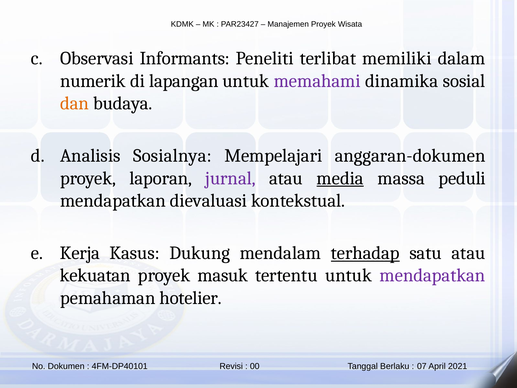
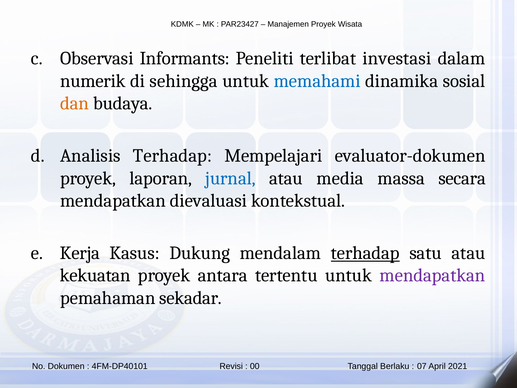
memiliki: memiliki -> investasi (397, 58)
lapangan: lapangan -> sehingga (184, 81)
memahami colour: purple -> blue (317, 81)
Analisis Sosialnya: Sosialnya -> Terhadap (172, 156)
anggaran-dokumen: anggaran-dokumen -> evaluator-dokumen (410, 156)
jurnal colour: purple -> blue (230, 178)
media underline: present -> none (340, 178)
peduli: peduli -> secara (462, 178)
masuk: masuk -> antara (223, 275)
hotelier: hotelier -> sekadar (191, 298)
